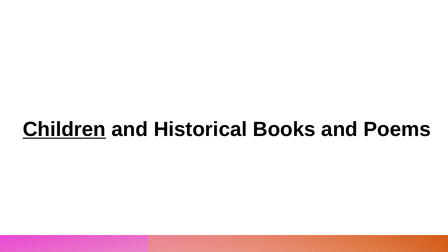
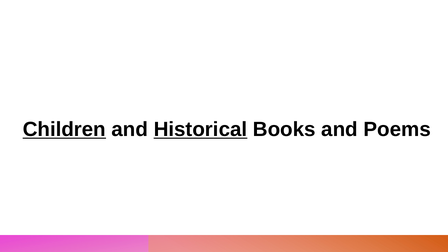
Historical underline: none -> present (200, 129)
